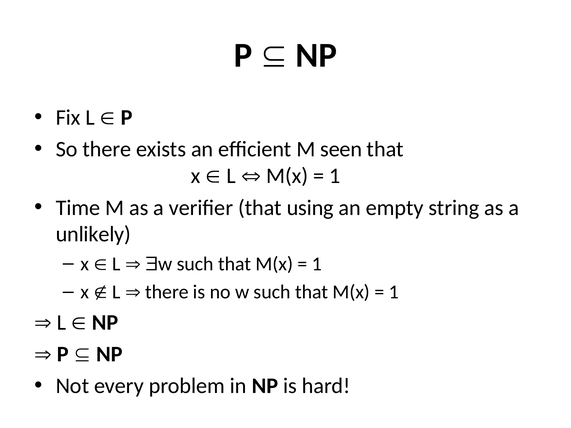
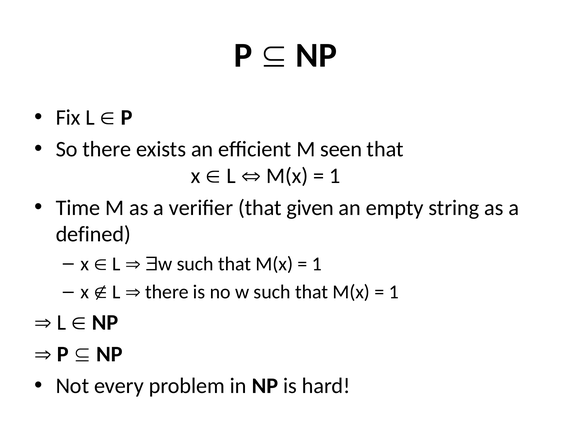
using: using -> given (310, 208)
unlikely: unlikely -> defined (93, 234)
